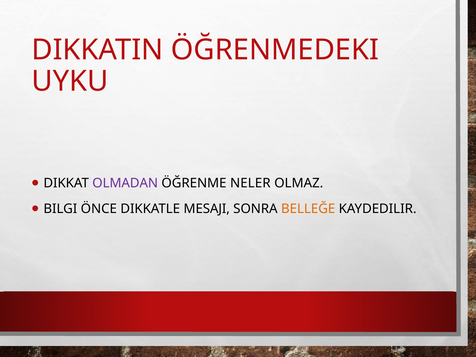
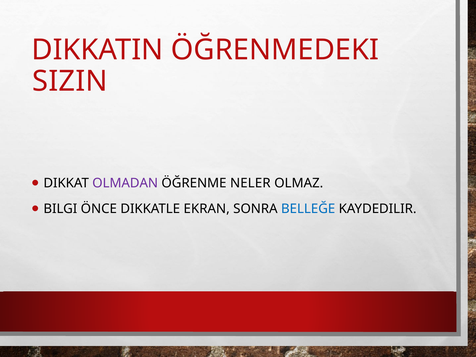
UYKU: UYKU -> SIZIN (70, 81)
MESAJI: MESAJI -> EKRAN (207, 209)
BELLEĞE colour: orange -> blue (308, 209)
